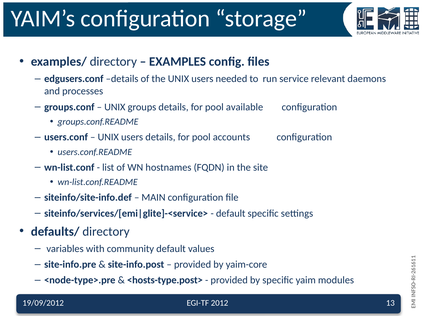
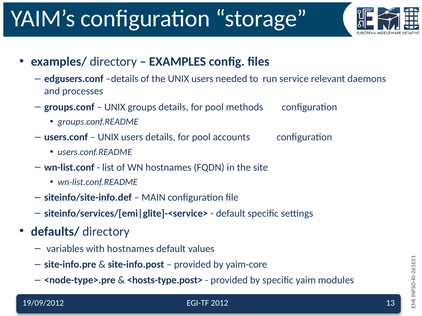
available: available -> methods (245, 107)
with community: community -> hostnames (130, 249)
